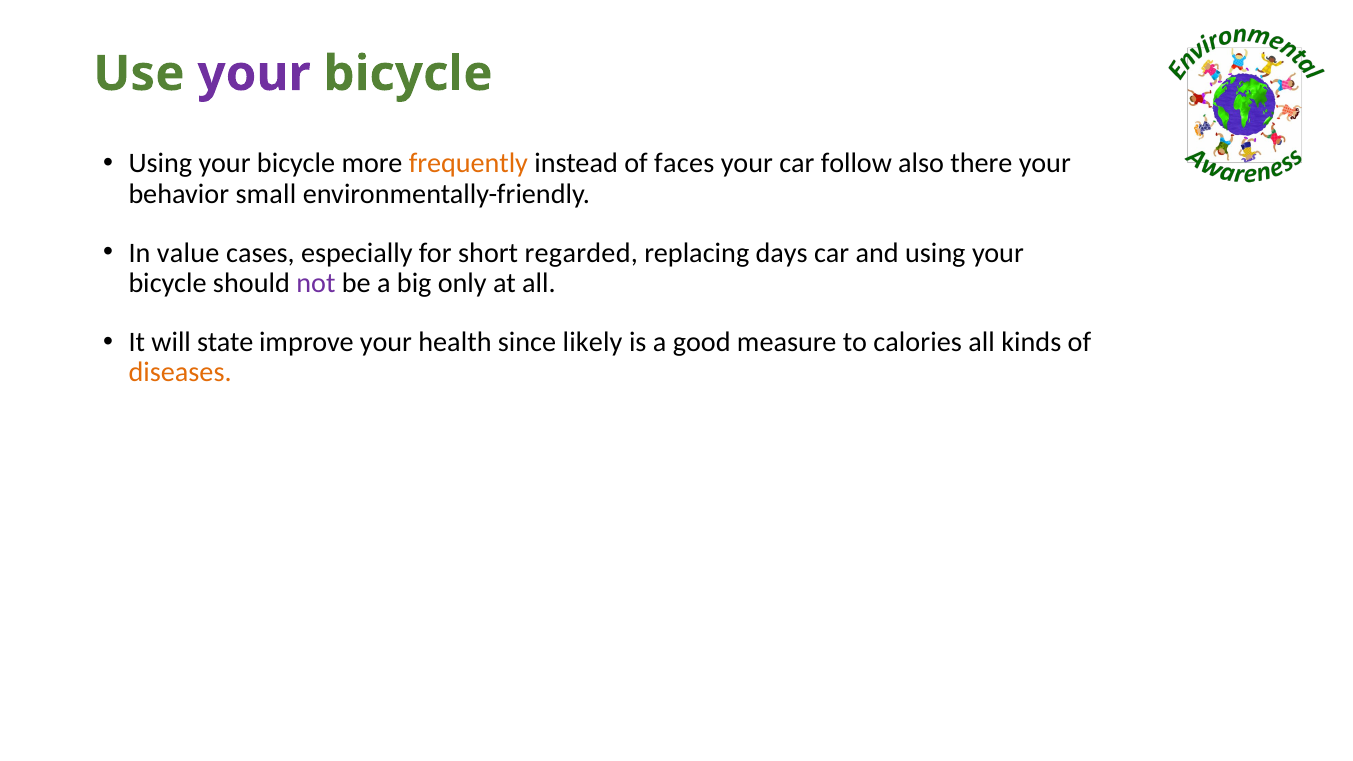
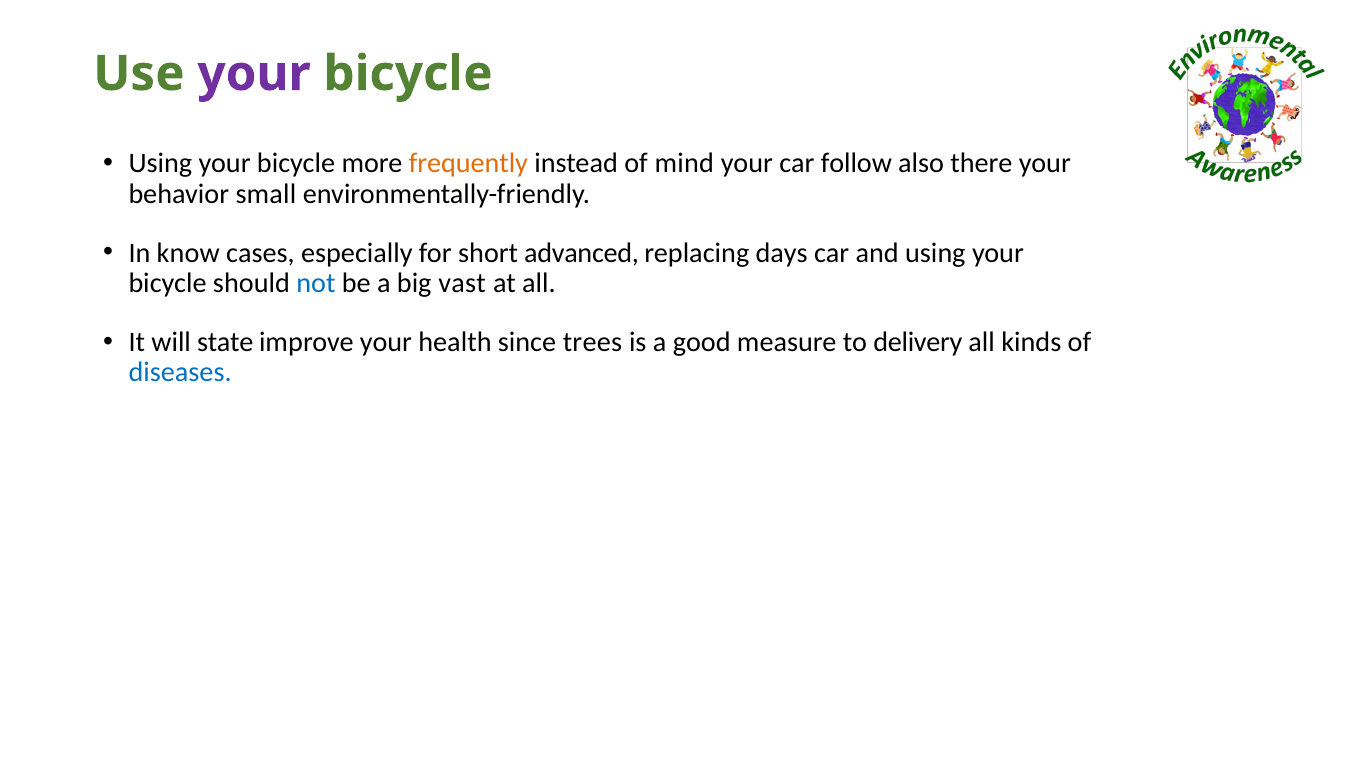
faces: faces -> mind (684, 164)
value: value -> know (188, 253)
regarded: regarded -> advanced (582, 253)
not colour: purple -> blue (316, 283)
only: only -> vast (462, 283)
likely: likely -> trees (592, 342)
calories: calories -> delivery (918, 342)
diseases colour: orange -> blue (180, 372)
